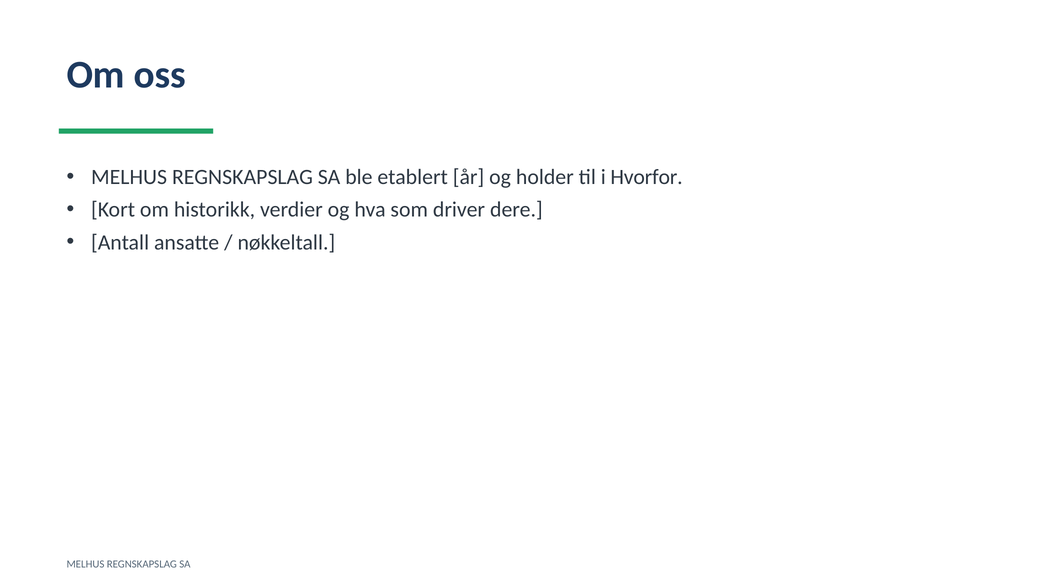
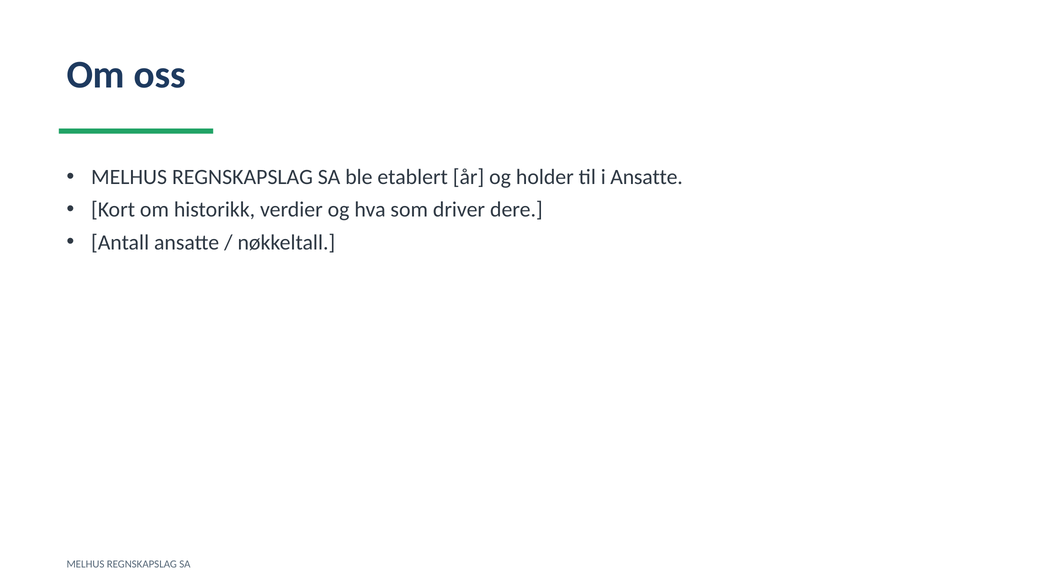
i Hvorfor: Hvorfor -> Ansatte (647, 177)
